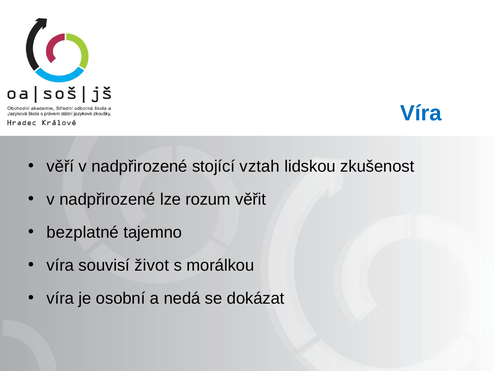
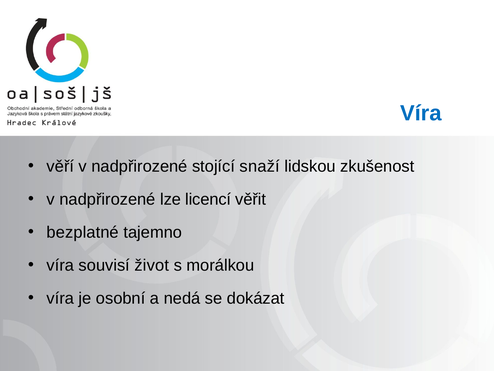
vztah: vztah -> snaží (260, 166)
rozum: rozum -> licencí (208, 199)
